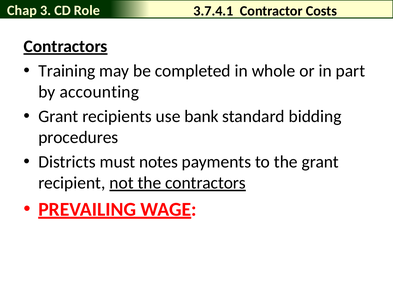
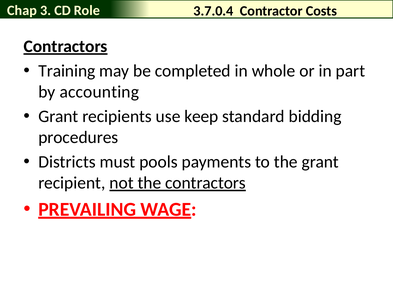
3.7.4.1: 3.7.4.1 -> 3.7.0.4 (213, 11)
bank: bank -> keep (201, 116)
notes: notes -> pools (158, 162)
